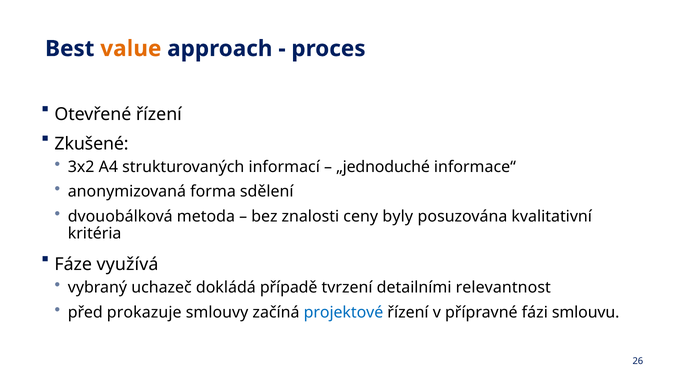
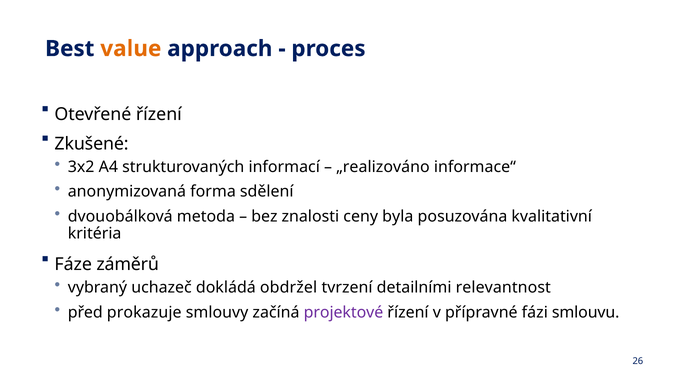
„jednoduché: „jednoduché -> „realizováno (383, 167)
byly: byly -> byla (398, 217)
využívá: využívá -> záměrů (128, 265)
případě: případě -> obdržel (289, 288)
projektové colour: blue -> purple (343, 313)
